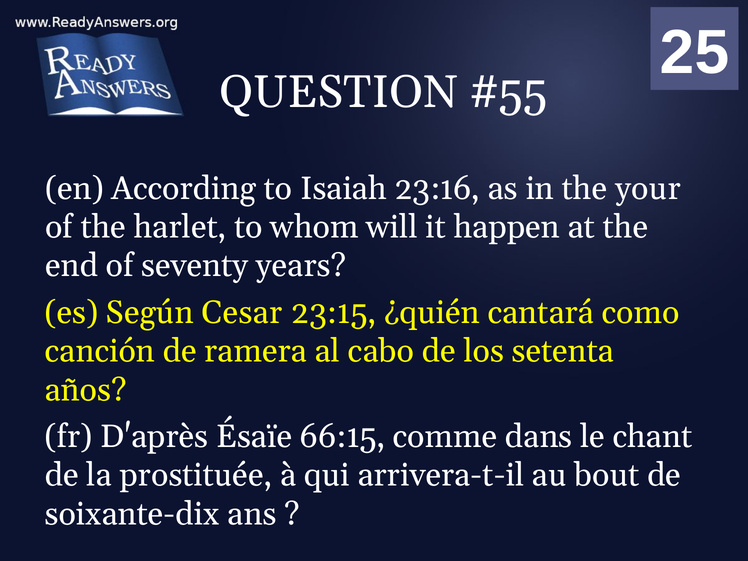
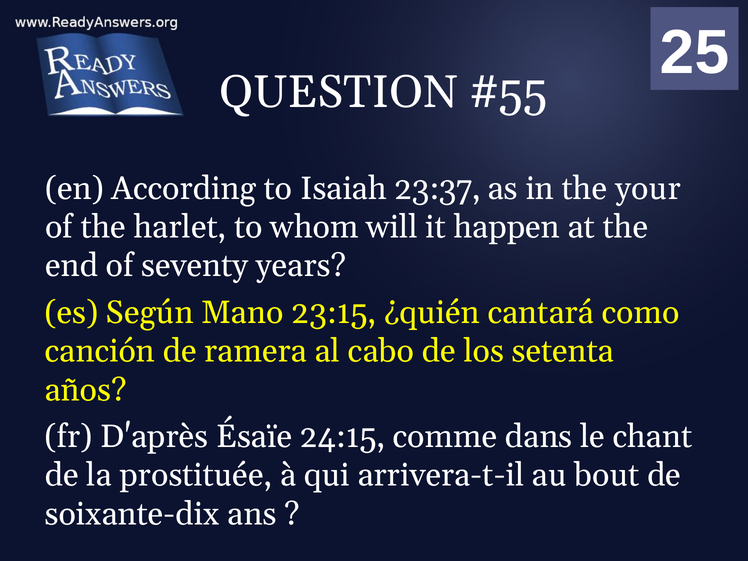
23:16: 23:16 -> 23:37 (437, 188)
Cesar: Cesar -> Mano (242, 313)
66:15: 66:15 -> 24:15 (343, 437)
